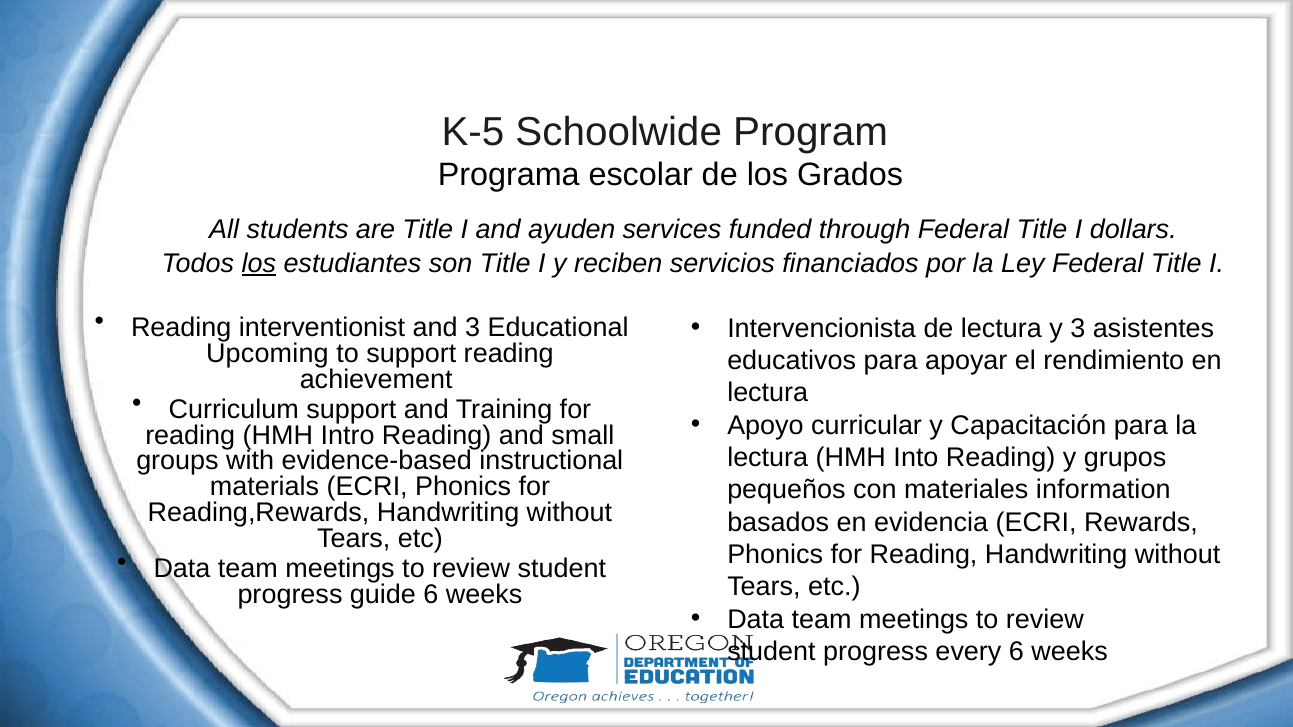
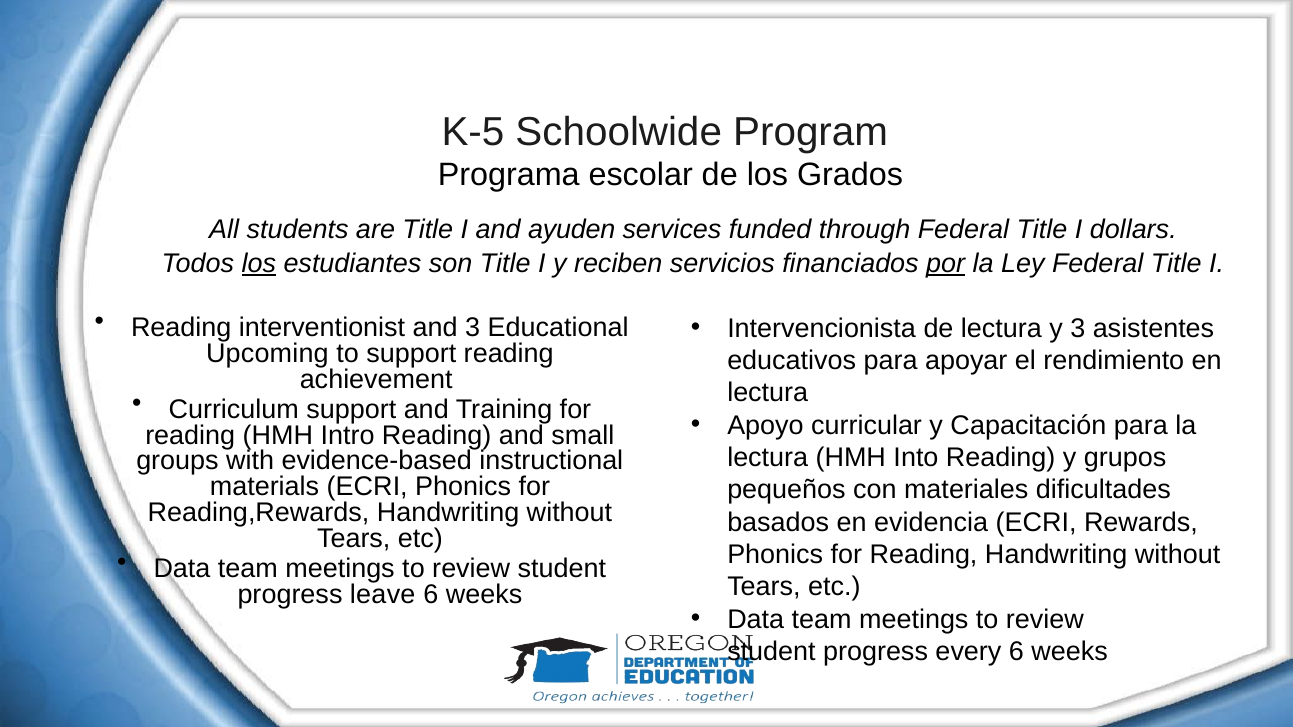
por underline: none -> present (946, 264)
information: information -> dificultades (1103, 490)
guide: guide -> leave (383, 595)
